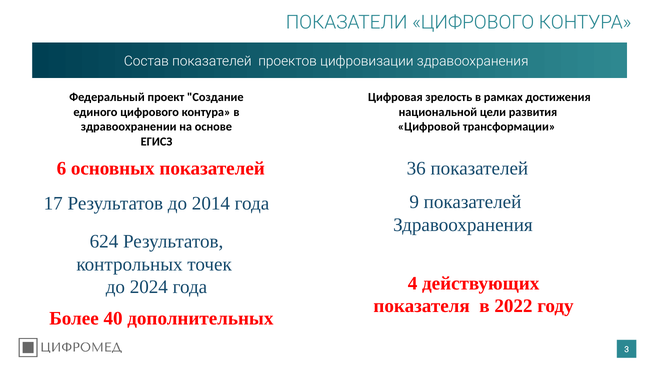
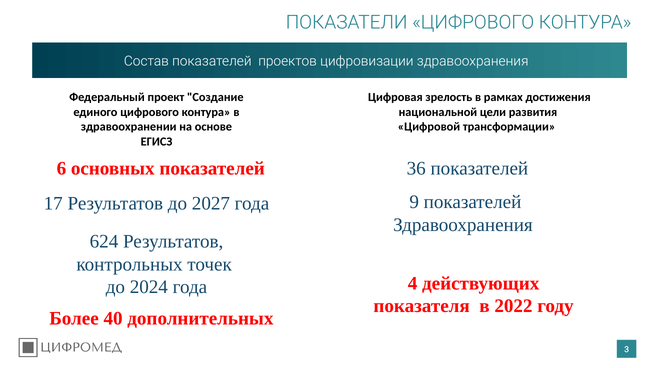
2014: 2014 -> 2027 (211, 203)
